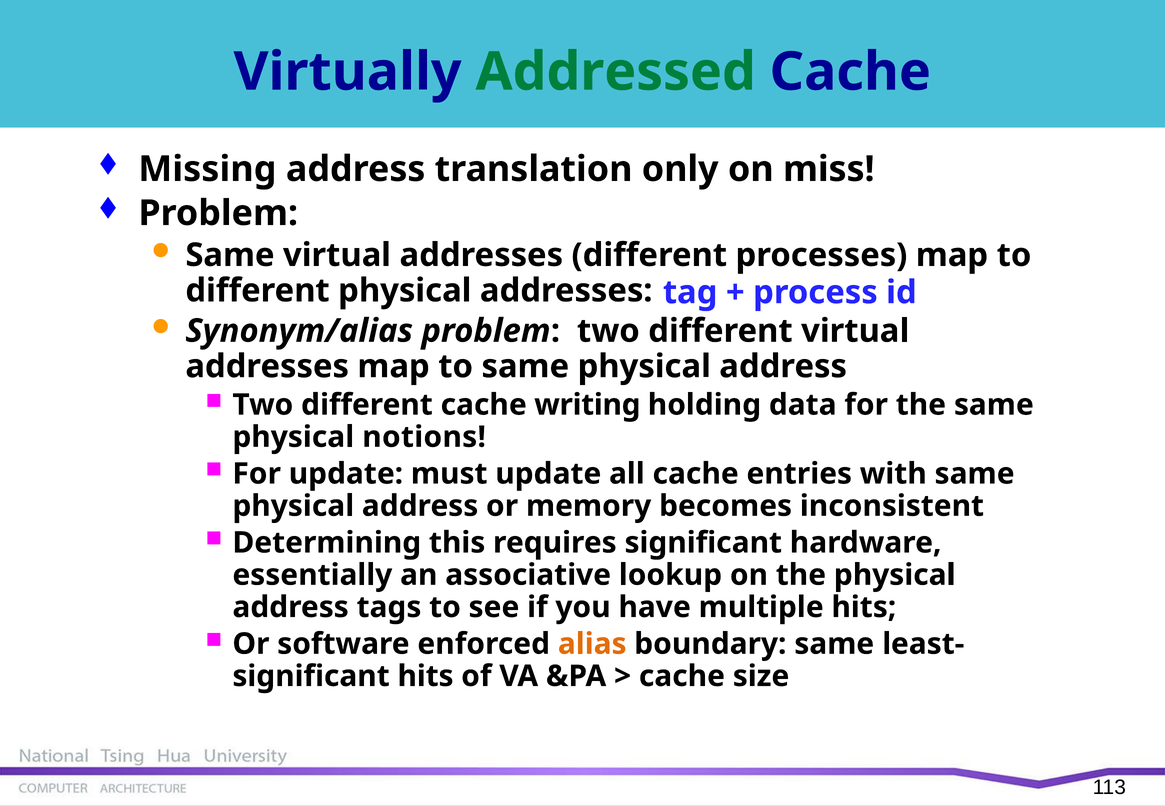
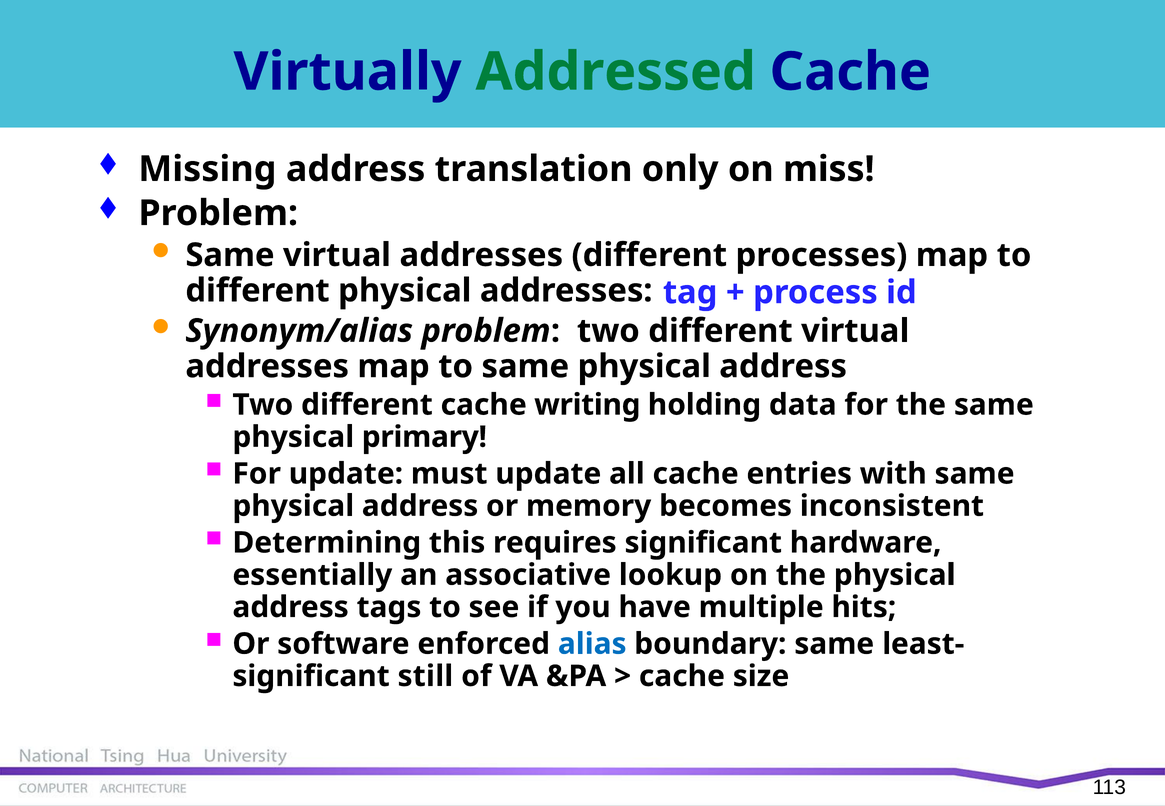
notions: notions -> primary (424, 437)
alias colour: orange -> blue (592, 644)
significant hits: hits -> still (425, 677)
